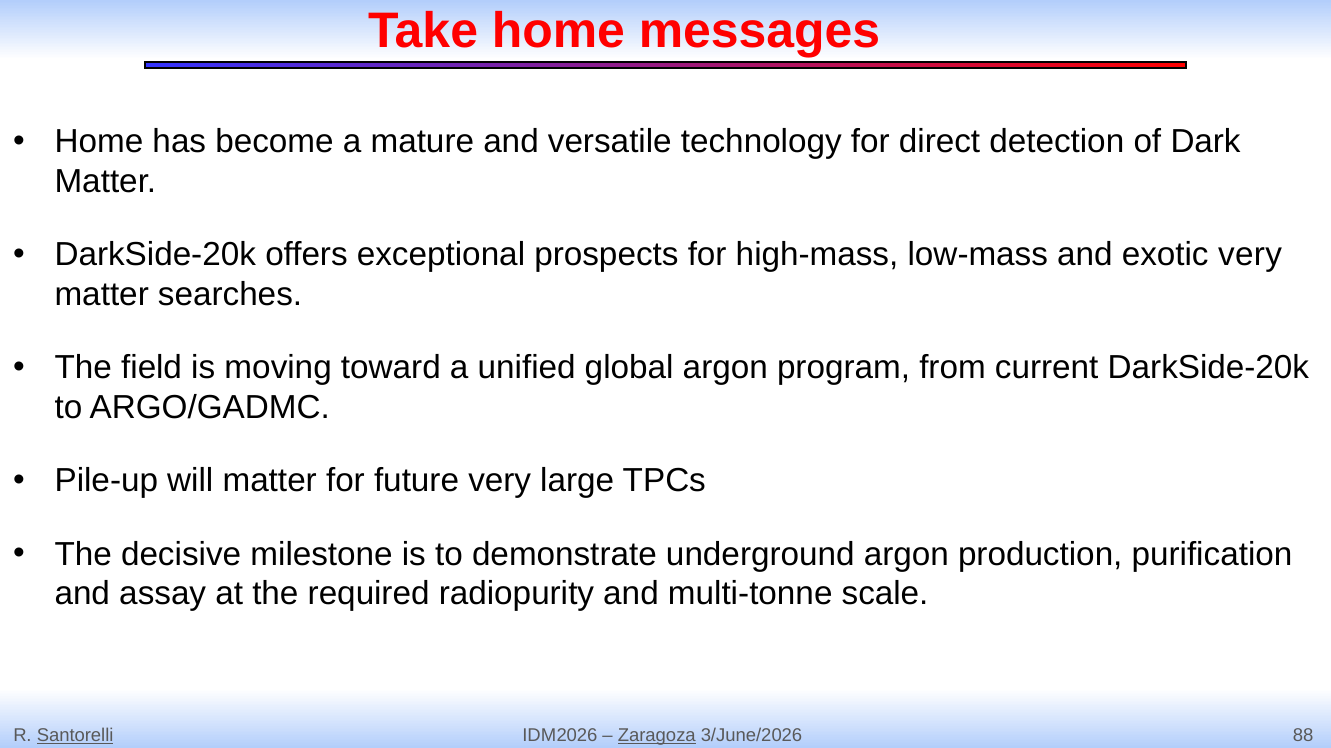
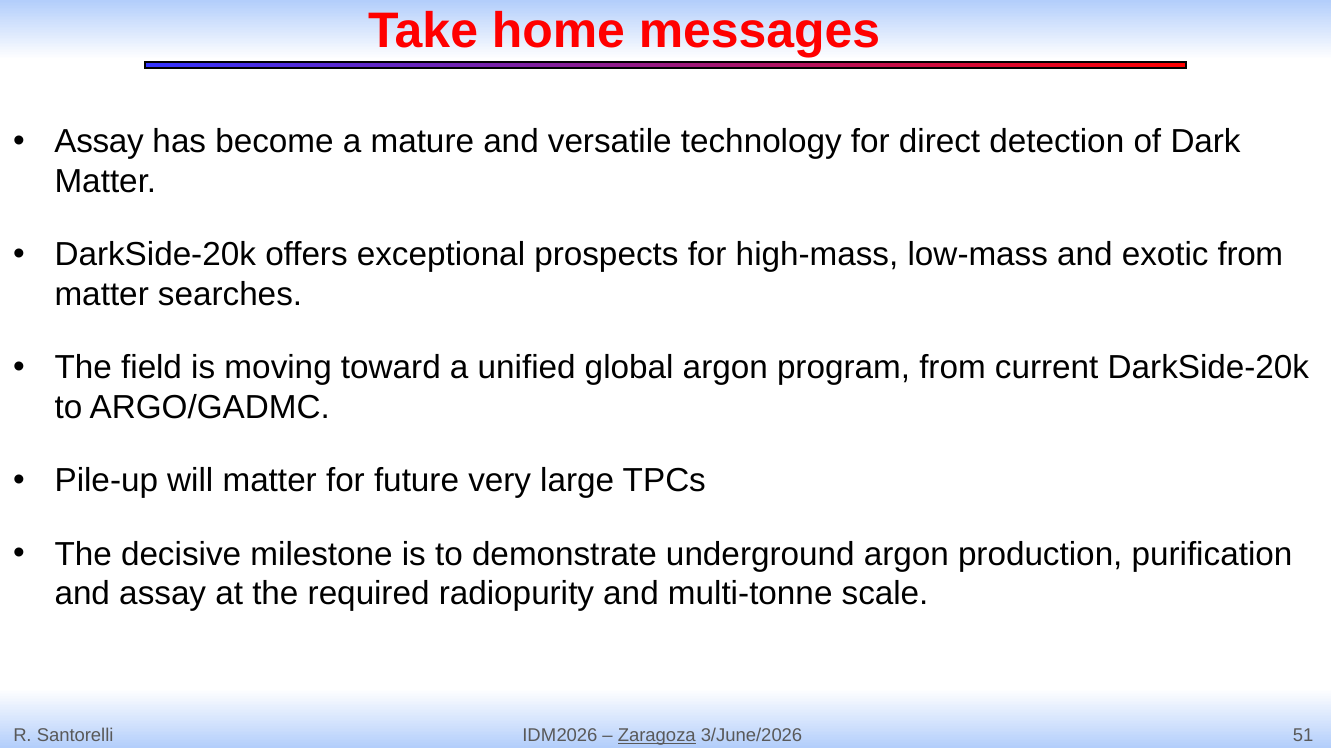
Home: Home -> Assay (99, 142)
very: very -> from (1250, 255)
Santorelli underline: present -> none (75, 736)
88: 88 -> 51 (1303, 736)
